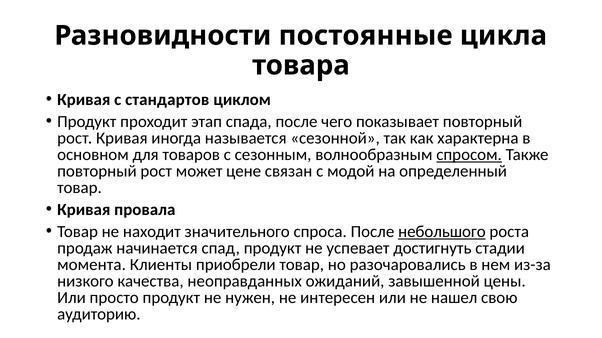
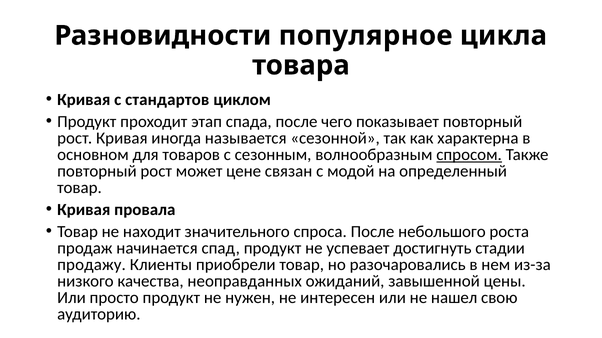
постоянные: постоянные -> популярное (366, 36)
небольшого underline: present -> none (442, 232)
момента: момента -> продажу (92, 265)
